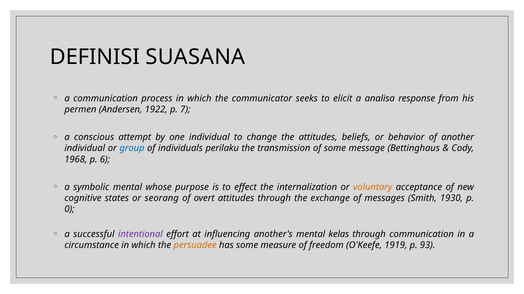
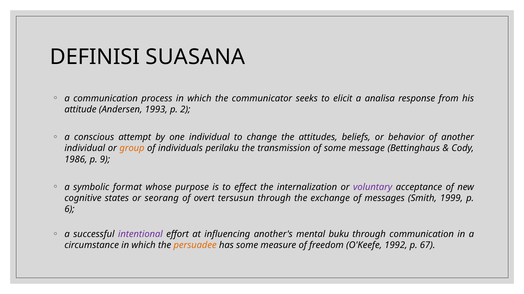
permen: permen -> attitude (80, 110)
1922: 1922 -> 1993 (156, 110)
7: 7 -> 2 (185, 110)
group colour: blue -> orange (132, 149)
1968: 1968 -> 1986 (76, 160)
6: 6 -> 9 (105, 160)
symbolic mental: mental -> format (127, 187)
voluntary colour: orange -> purple (373, 187)
overt attitudes: attitudes -> tersusun (236, 199)
1930: 1930 -> 1999 (451, 199)
0: 0 -> 6 (70, 210)
kelas: kelas -> buku (339, 235)
1919: 1919 -> 1992 (396, 246)
93: 93 -> 67 (428, 246)
